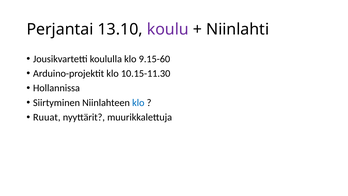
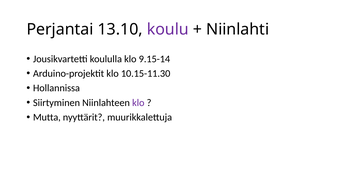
9.15-60: 9.15-60 -> 9.15-14 (154, 59)
klo colour: blue -> purple (138, 103)
Ruuat: Ruuat -> Mutta (47, 117)
